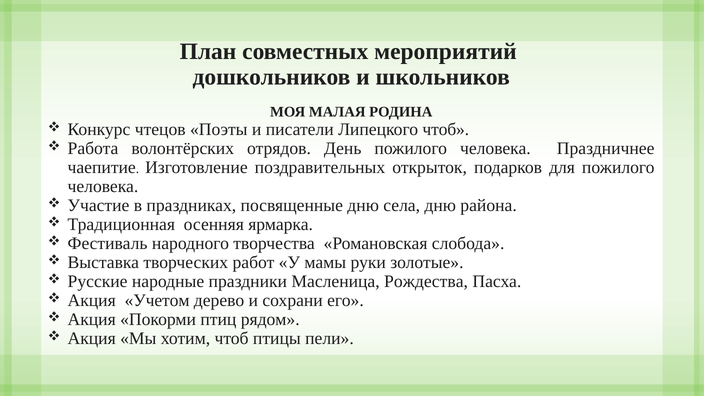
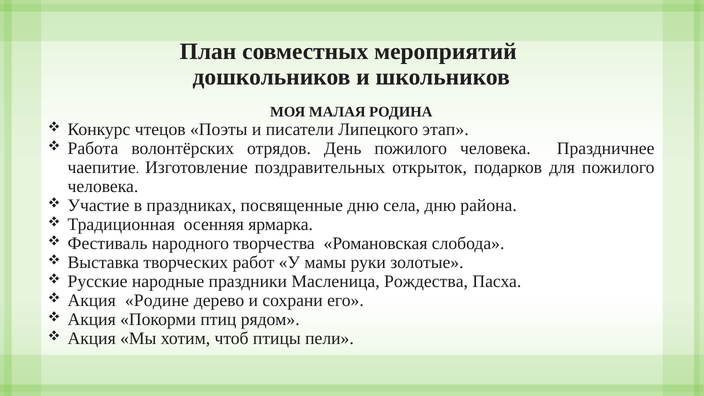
Липецкого чтоб: чтоб -> этап (446, 129)
Учетом: Учетом -> Родине (157, 300)
